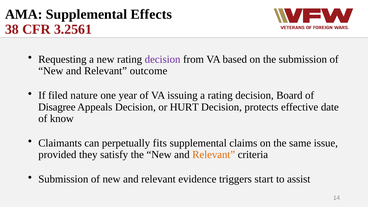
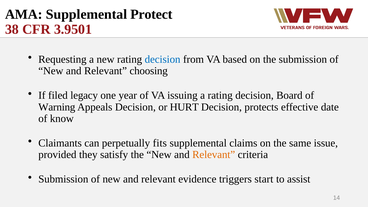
Effects: Effects -> Protect (151, 14)
3.2561: 3.2561 -> 3.9501 (73, 29)
decision colour: purple -> blue (163, 59)
outcome: outcome -> choosing (149, 71)
nature: nature -> legacy (84, 95)
Disagree: Disagree -> Warning (57, 107)
